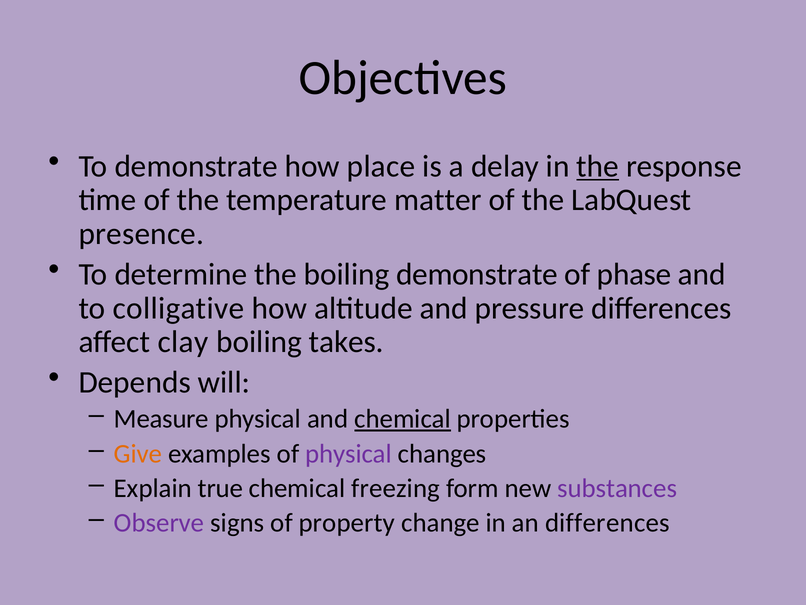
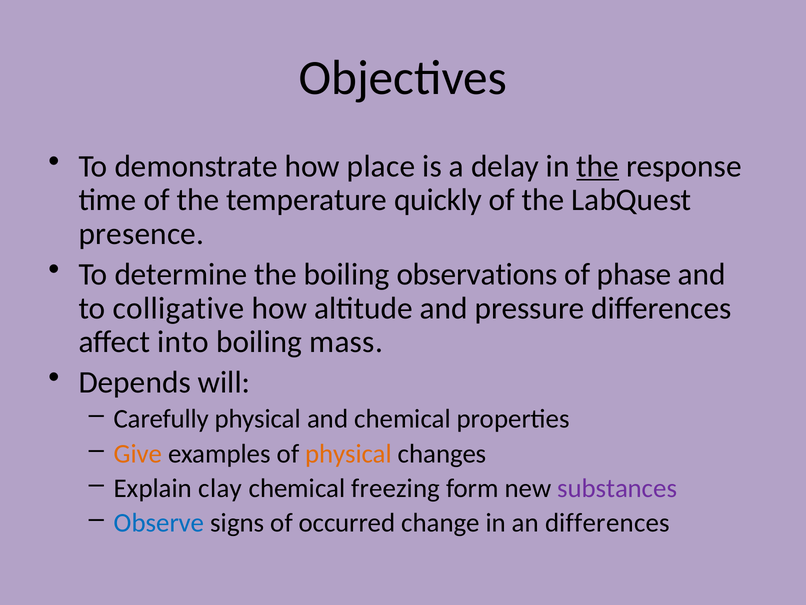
matter: matter -> quickly (438, 200)
boiling demonstrate: demonstrate -> observations (477, 274)
clay: clay -> into (183, 342)
takes: takes -> mass (346, 342)
Measure: Measure -> Carefully (161, 419)
chemical underline: present -> none (403, 419)
physical colour: purple -> orange (349, 453)
true: true -> clay (220, 488)
Observe colour: purple -> blue (159, 523)
property: property -> occurred (347, 523)
